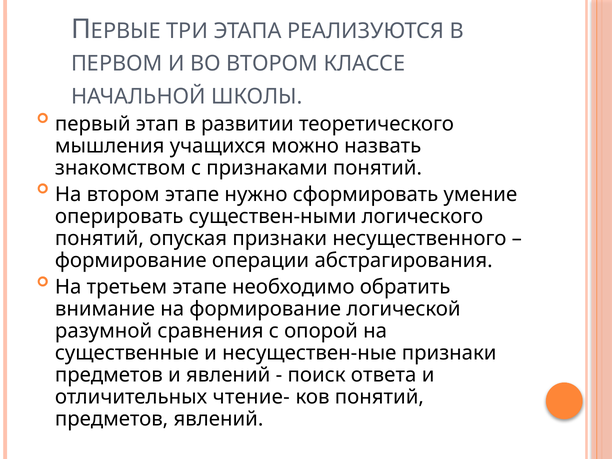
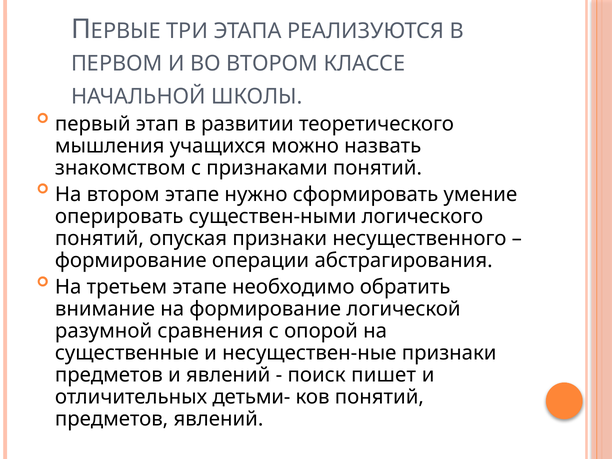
ответа: ответа -> пишет (384, 375)
чтение-: чтение- -> детьми- (251, 397)
